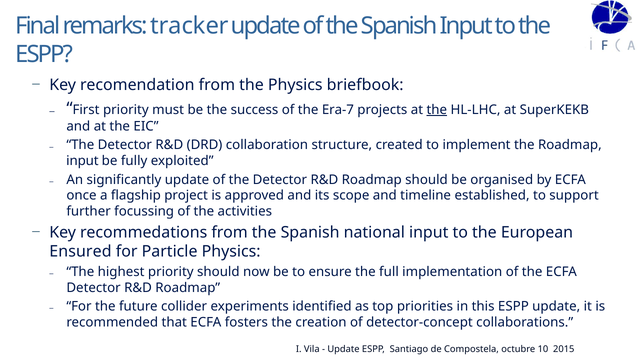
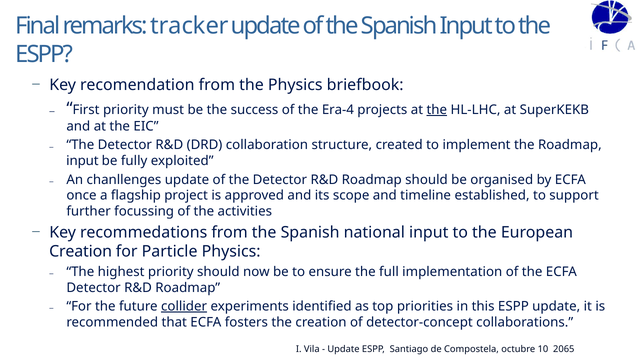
Era-7: Era-7 -> Era-4 (338, 110)
significantly: significantly -> chanllenges (124, 180)
Ensured: Ensured -> Creation (81, 252)
collider underline: none -> present (184, 306)
2015: 2015 -> 2065 (564, 349)
